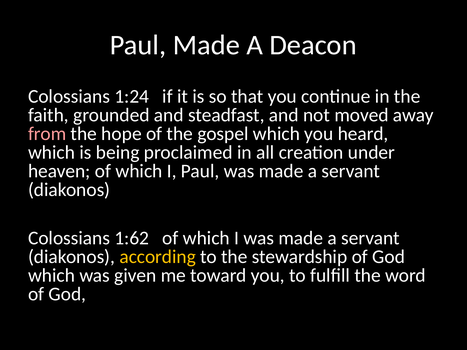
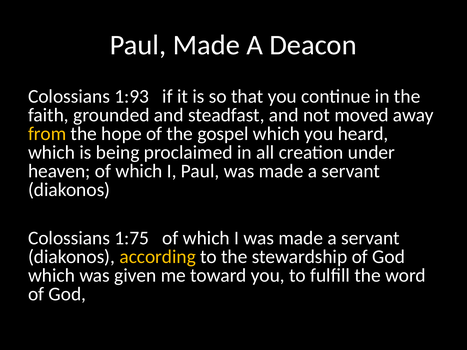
1:24: 1:24 -> 1:93 (132, 96)
from colour: pink -> yellow (47, 134)
1:62: 1:62 -> 1:75 (132, 238)
